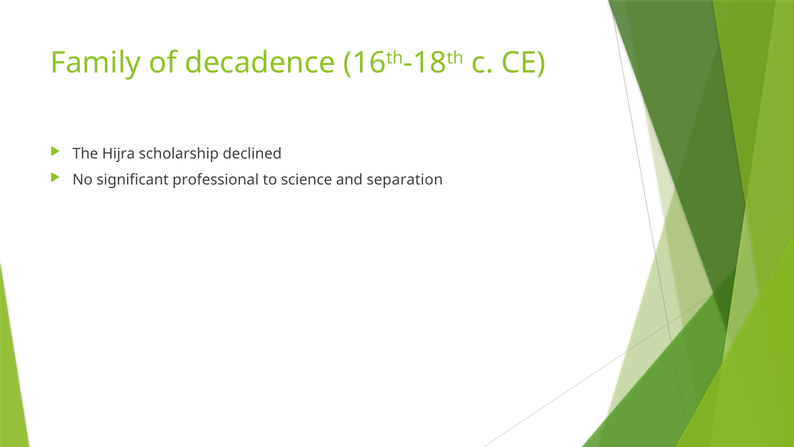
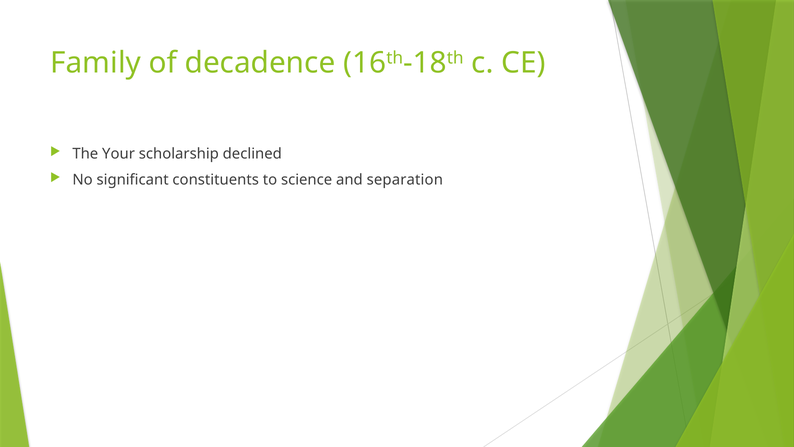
Hijra: Hijra -> Your (118, 154)
professional: professional -> constituents (216, 180)
